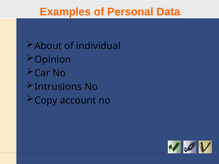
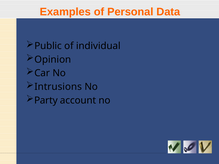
About: About -> Public (48, 46)
Copy: Copy -> Party (46, 100)
